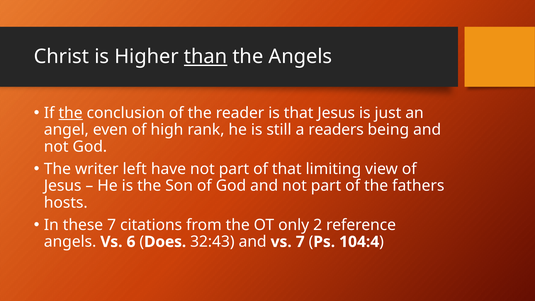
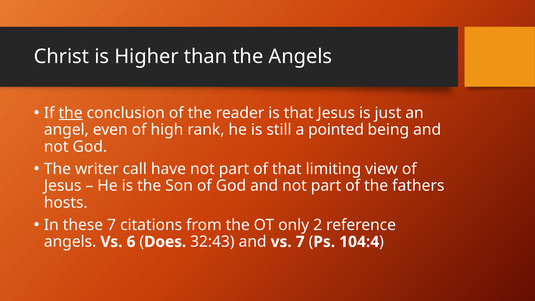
than underline: present -> none (206, 57)
readers: readers -> pointed (336, 130)
left: left -> call (135, 169)
